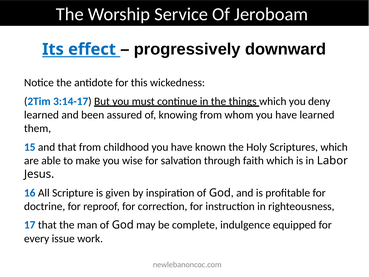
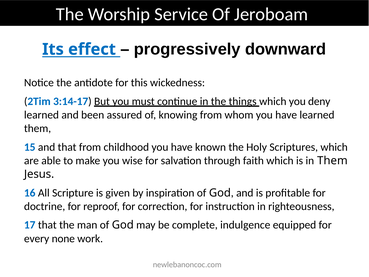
in Labor: Labor -> Them (332, 160)
issue: issue -> none (63, 238)
